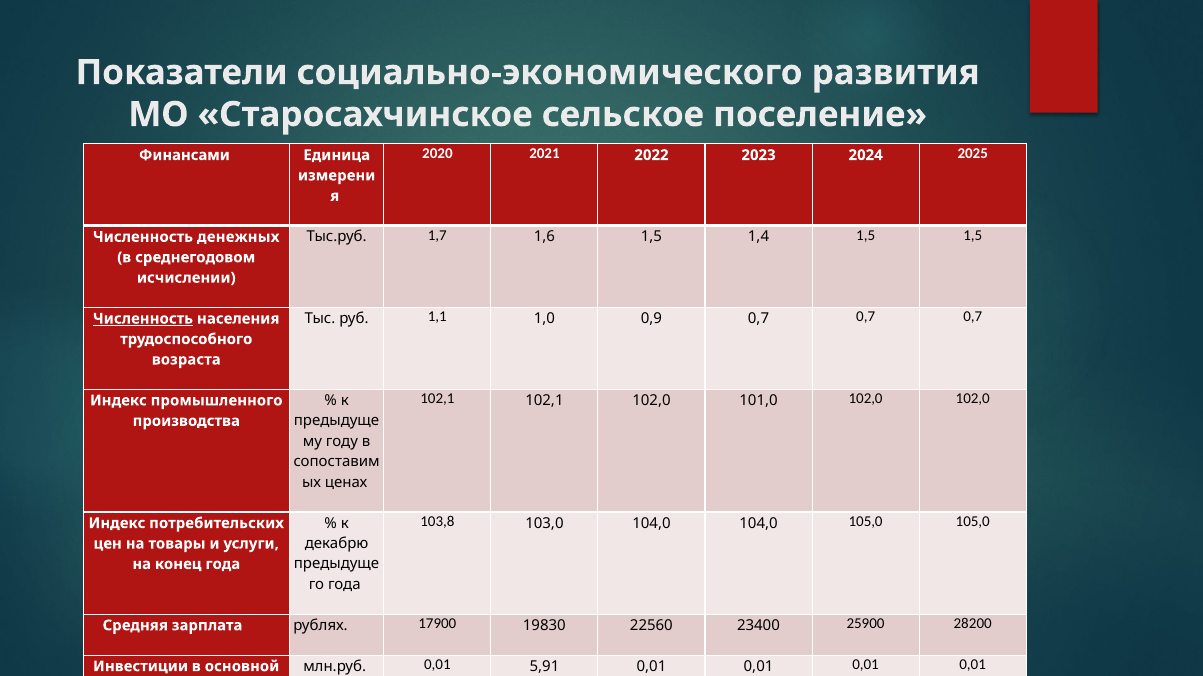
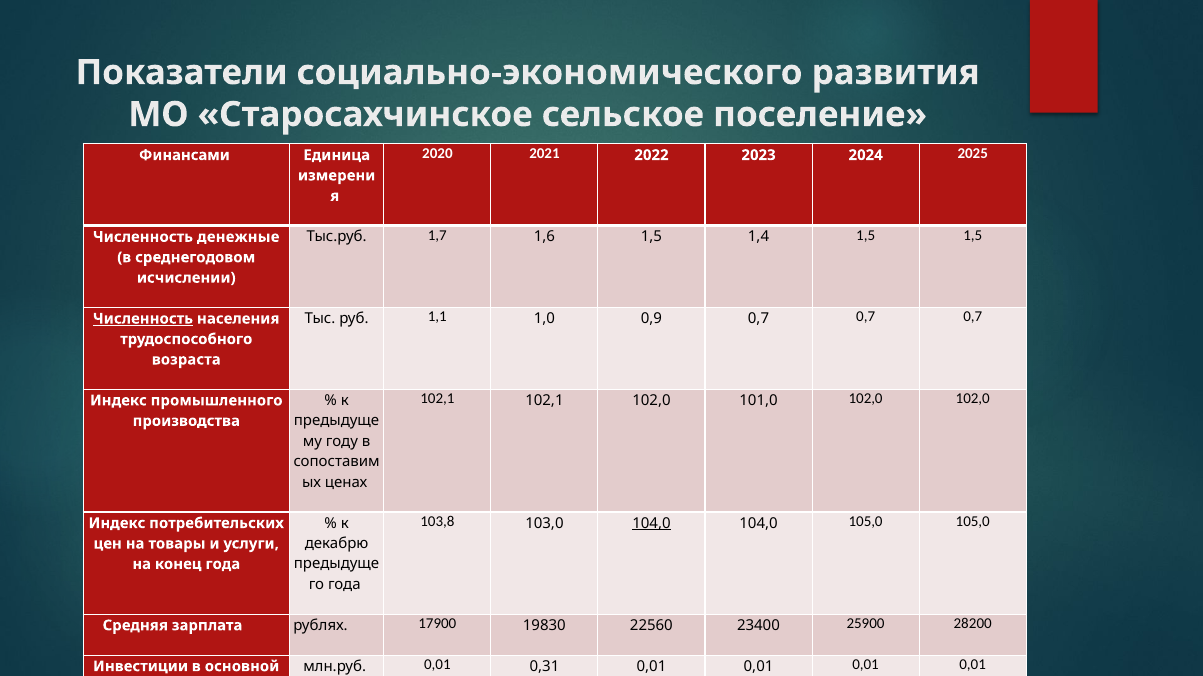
денежных: денежных -> денежные (238, 237)
104,0 underline: none -> present (651, 524)
5,91: 5,91 -> 0,31 (544, 667)
